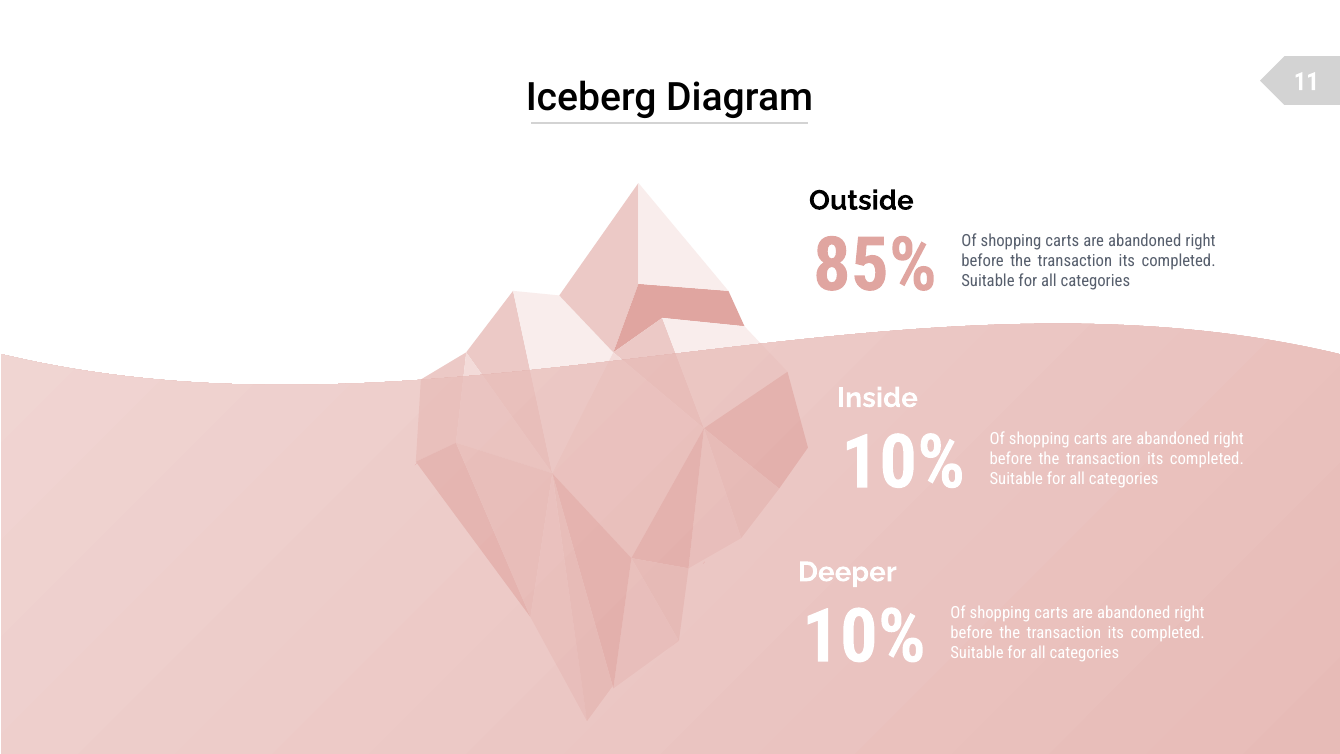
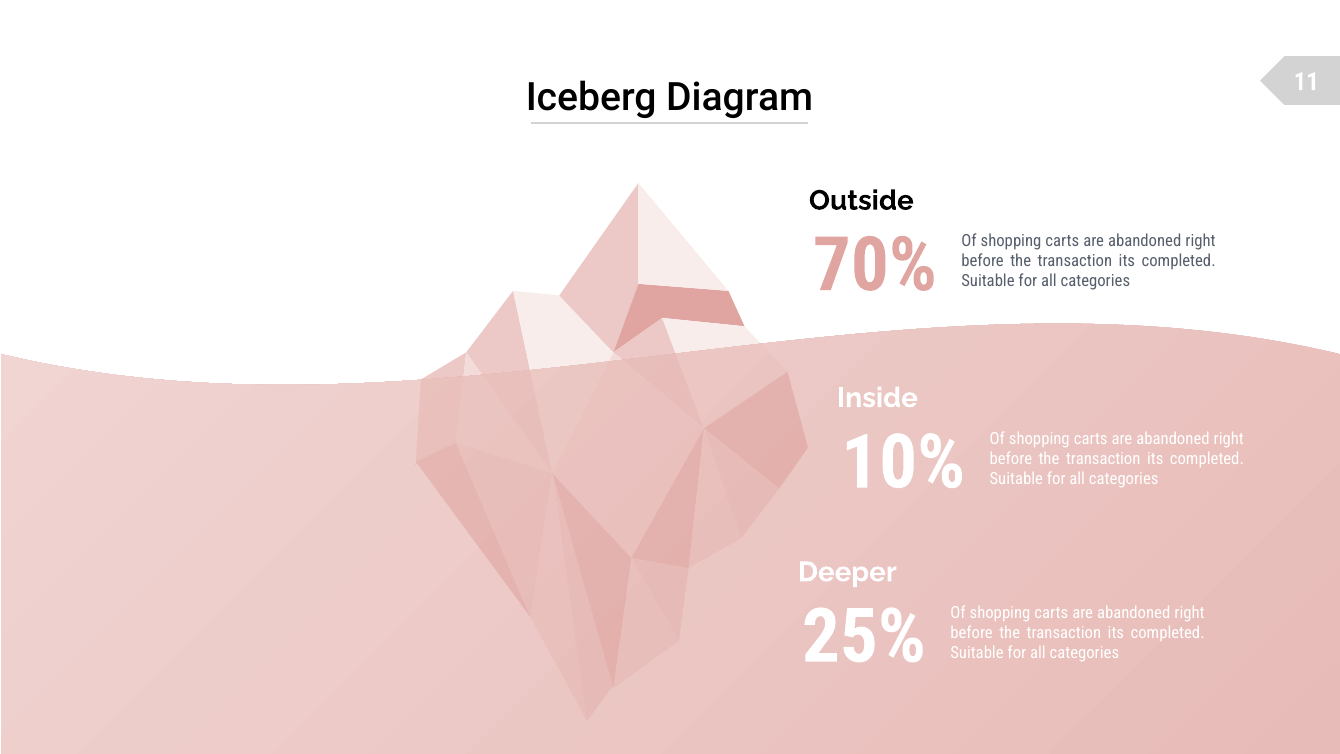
85%: 85% -> 70% (875, 265)
10%: 10% -> 25% (864, 637)
